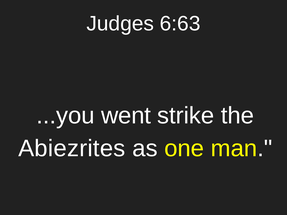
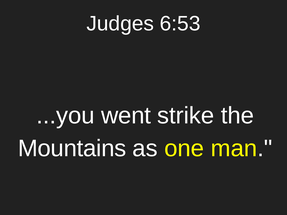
6:63: 6:63 -> 6:53 (180, 24)
Abiezrites: Abiezrites -> Mountains (72, 149)
